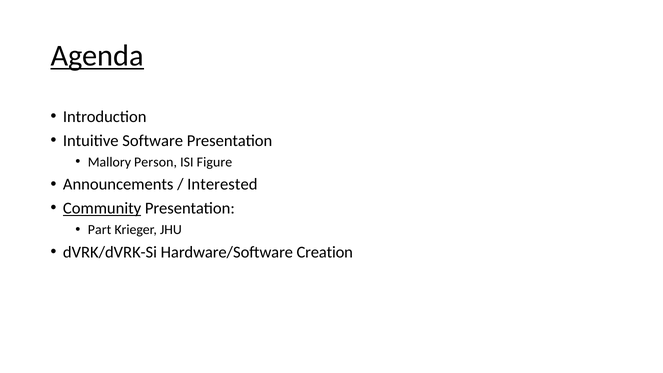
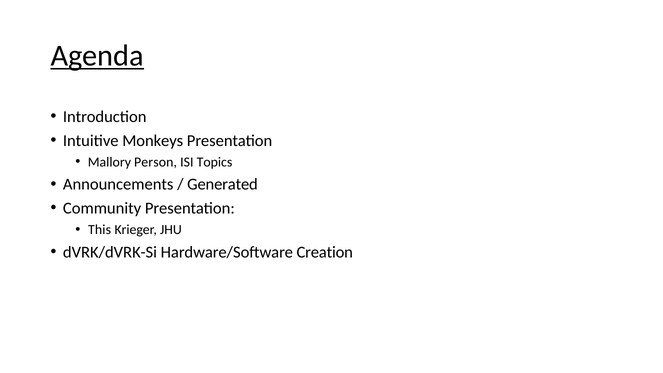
Software: Software -> Monkeys (153, 141)
Figure: Figure -> Topics (215, 162)
Interested: Interested -> Generated (223, 184)
Community underline: present -> none (102, 208)
Part: Part -> This (100, 230)
